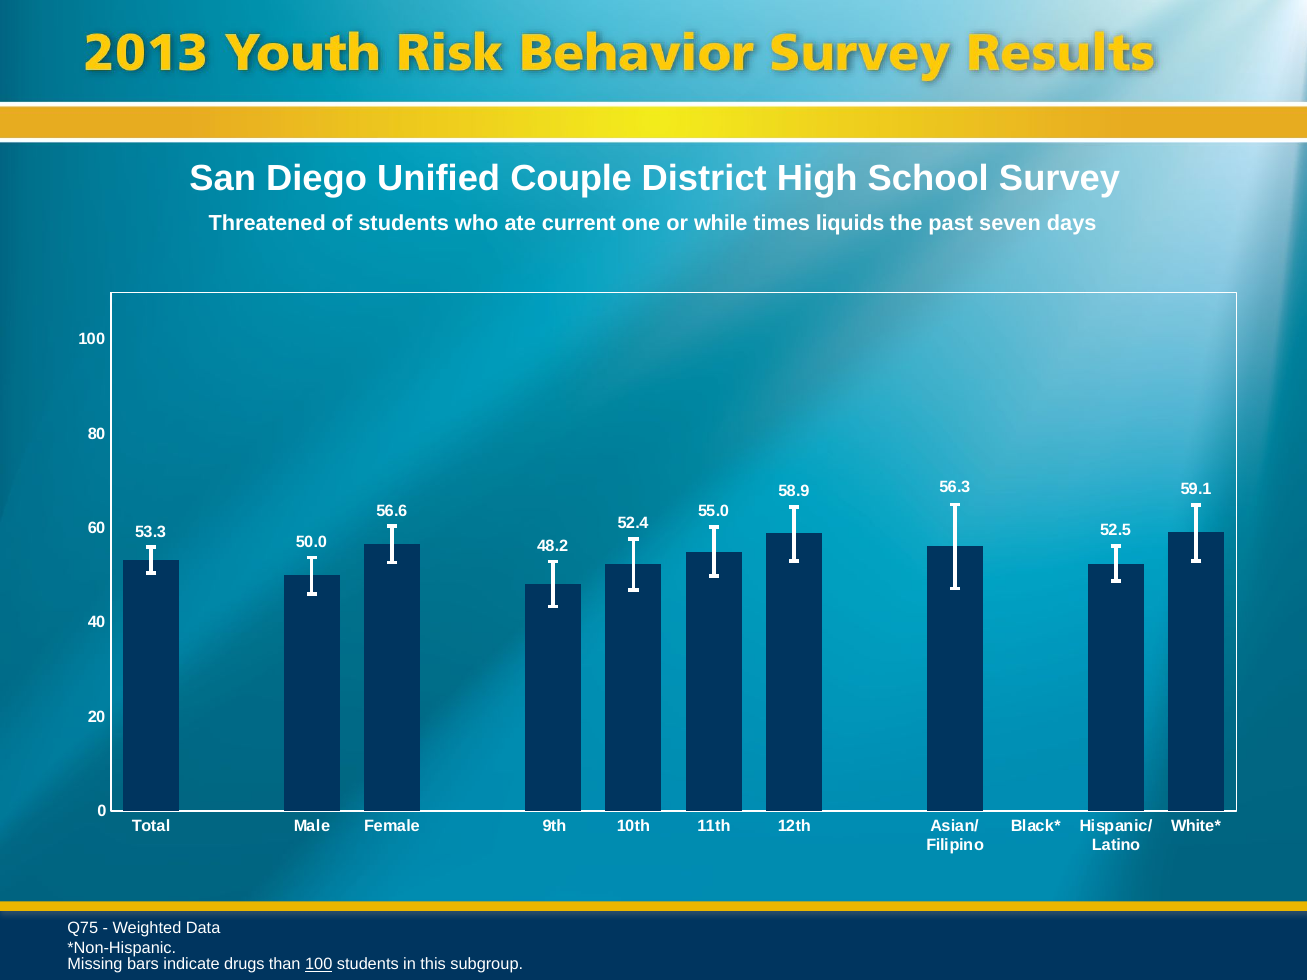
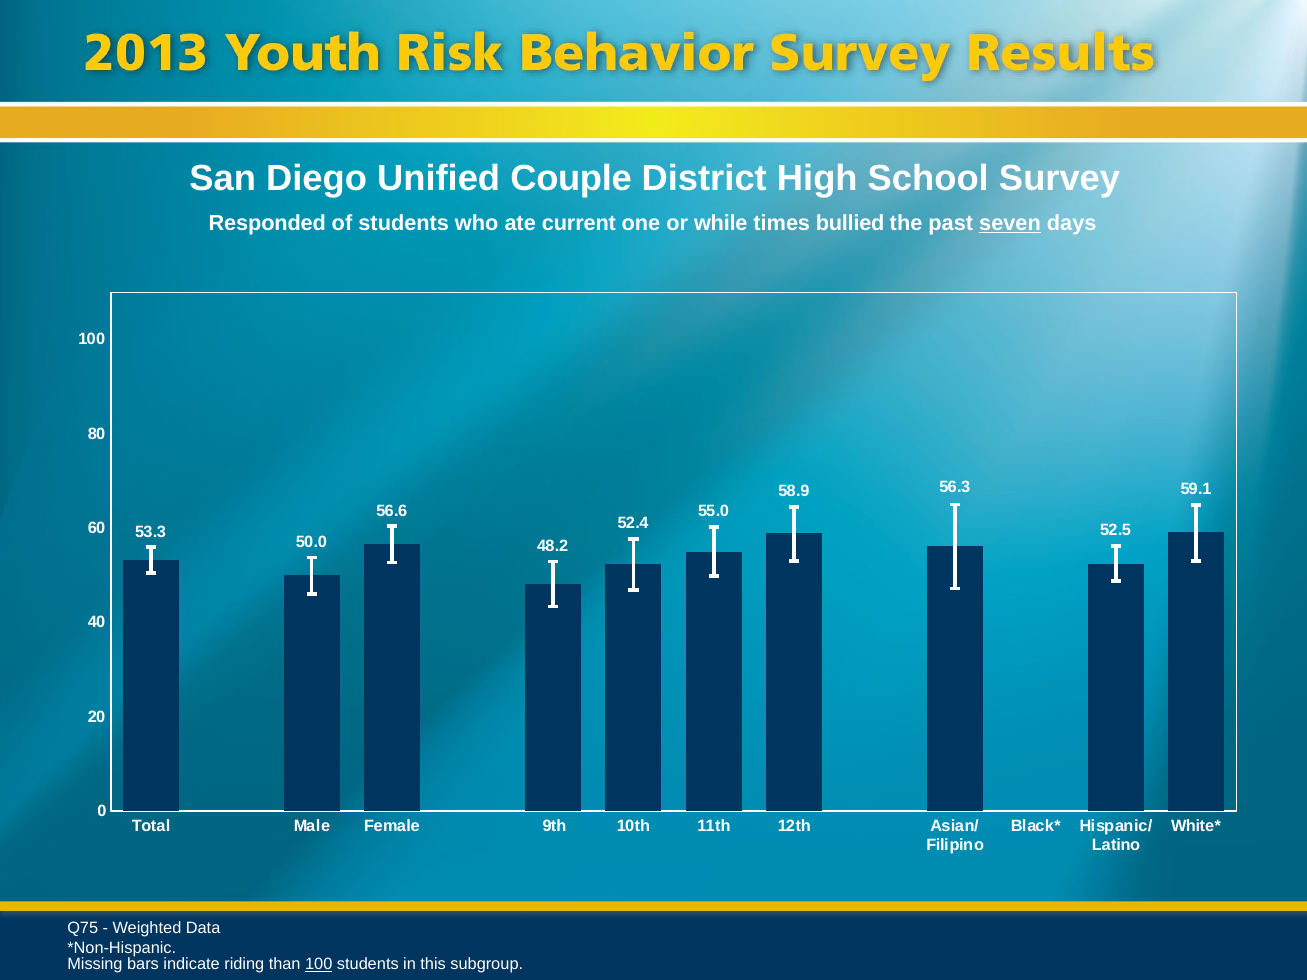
Threatened: Threatened -> Responded (267, 223)
liquids: liquids -> bullied (850, 223)
seven underline: none -> present (1010, 223)
drugs: drugs -> riding (244, 965)
